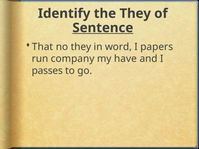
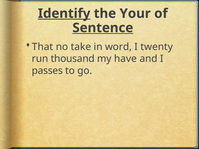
Identify underline: none -> present (64, 14)
the They: They -> Your (135, 14)
no they: they -> take (81, 47)
papers: papers -> twenty (157, 47)
company: company -> thousand (73, 59)
